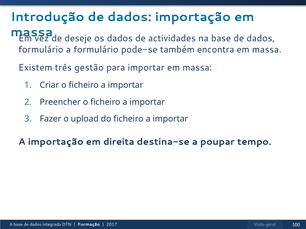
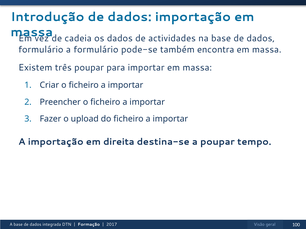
deseje: deseje -> cadeia (78, 38)
três gestão: gestão -> poupar (89, 68)
